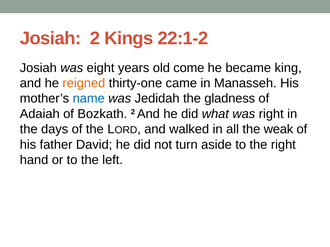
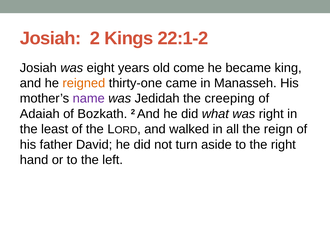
name colour: blue -> purple (89, 99)
gladness: gladness -> creeping (230, 99)
days: days -> least (55, 129)
weak: weak -> reign (278, 129)
